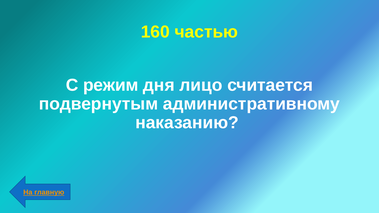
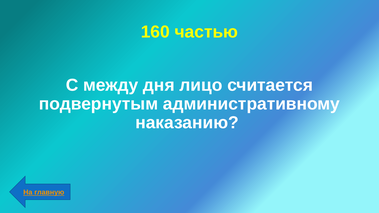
режим: режим -> между (111, 85)
